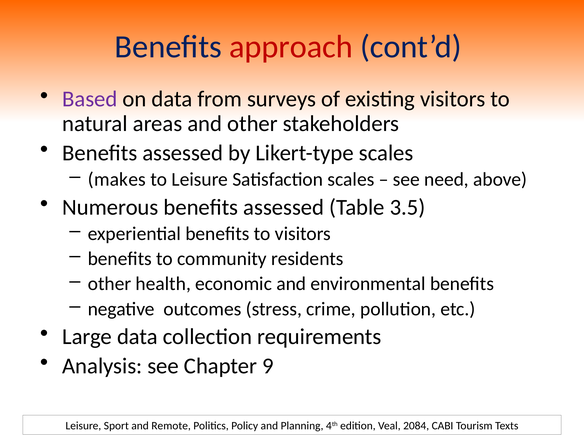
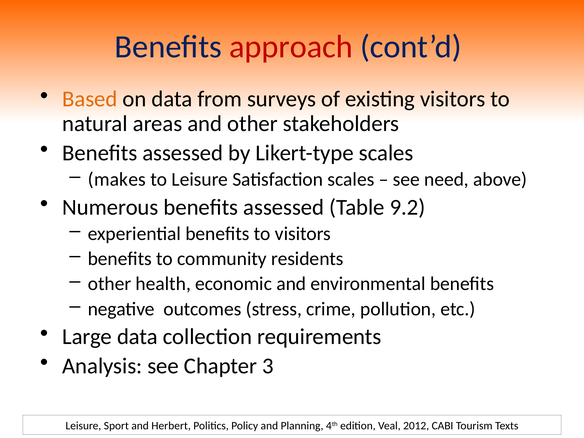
Based colour: purple -> orange (90, 99)
3.5: 3.5 -> 9.2 (408, 207)
9: 9 -> 3 (268, 366)
Remote: Remote -> Herbert (171, 426)
2084: 2084 -> 2012 (416, 426)
